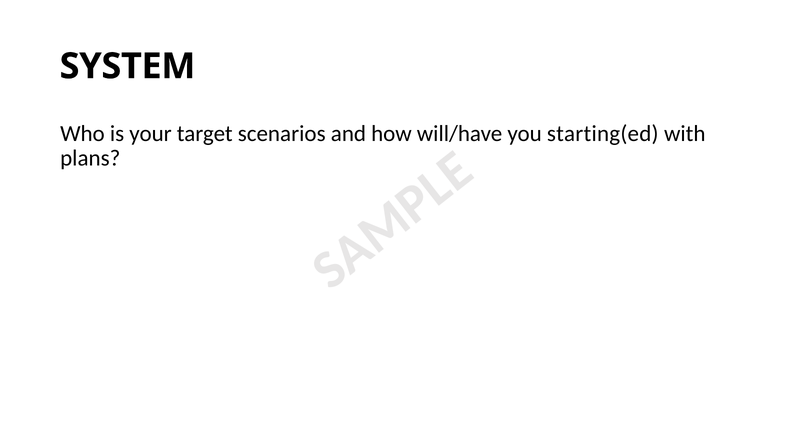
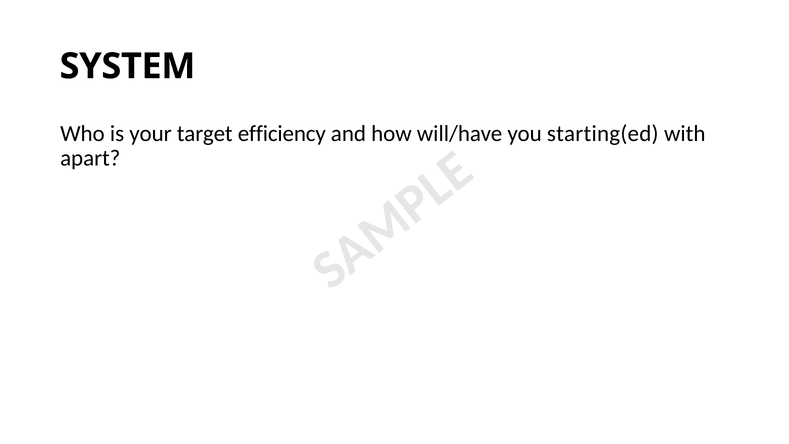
scenarios: scenarios -> efficiency (282, 133)
plans: plans -> apart (90, 158)
